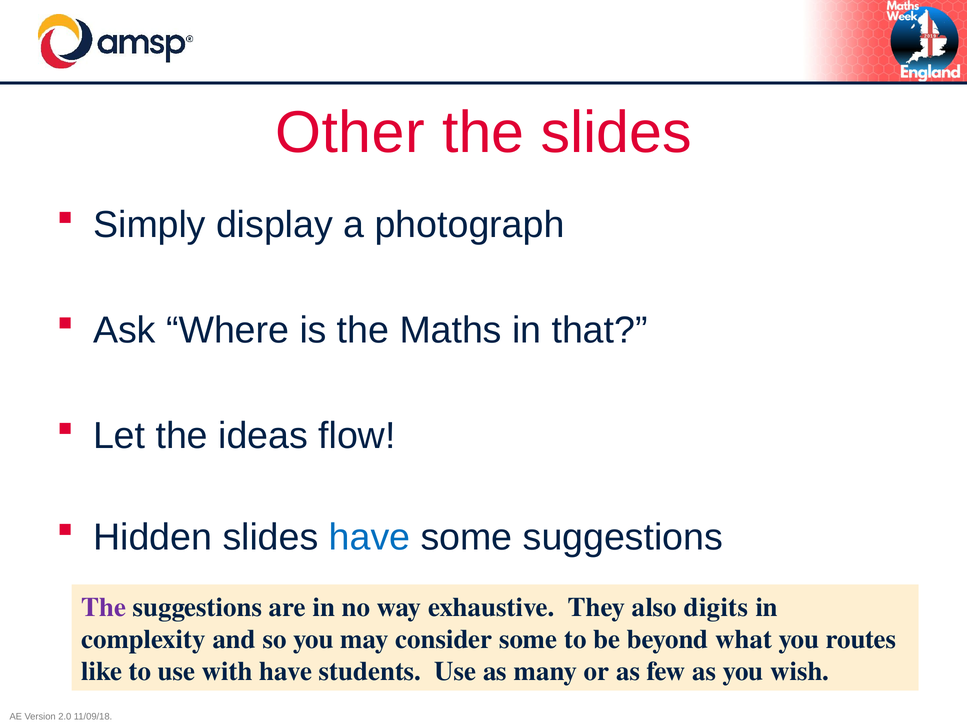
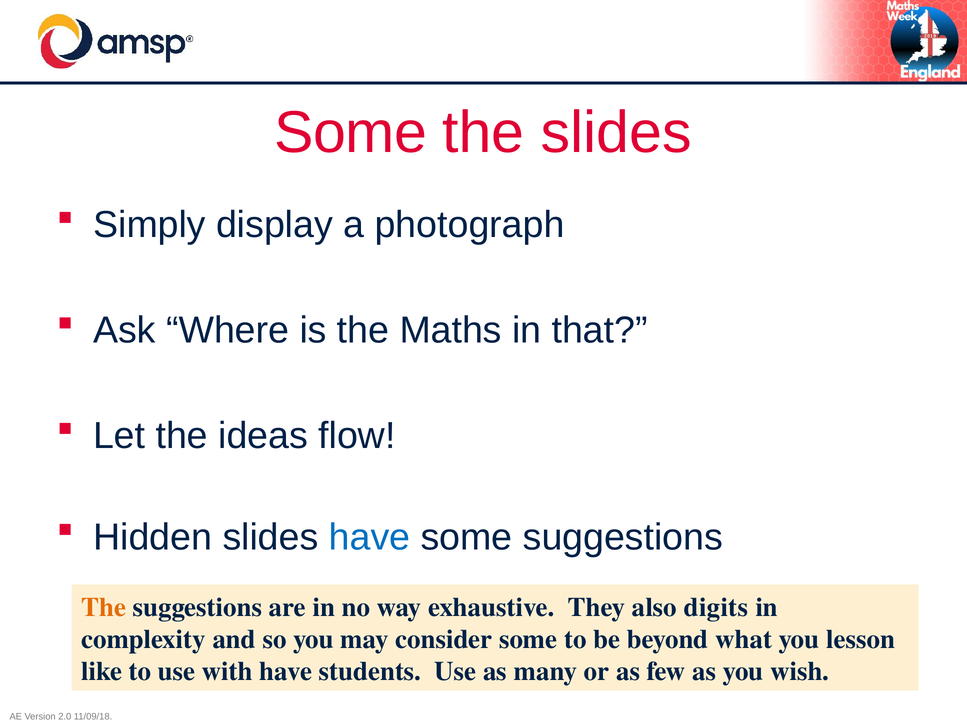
Other: Other -> Some (351, 133)
The colour: purple -> orange (104, 607)
routes: routes -> lesson (861, 640)
